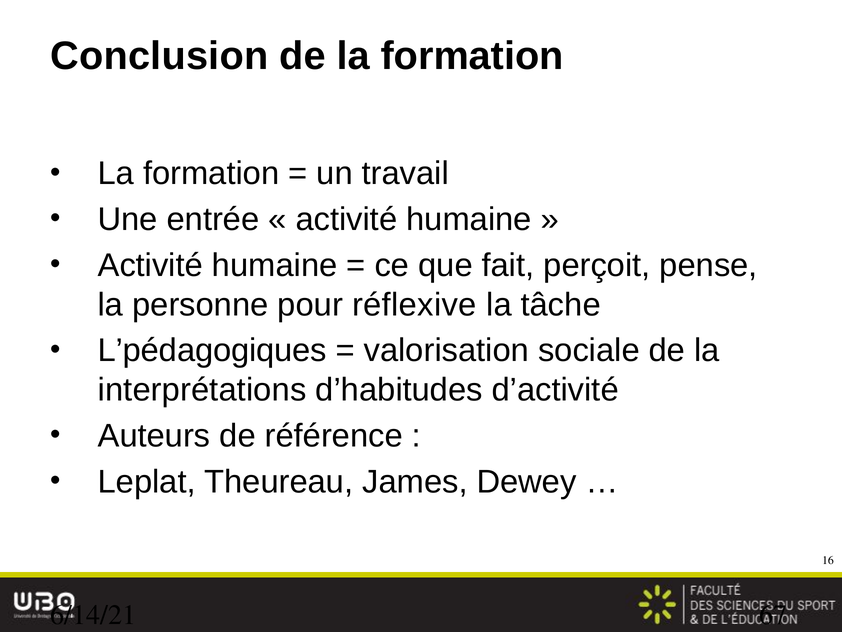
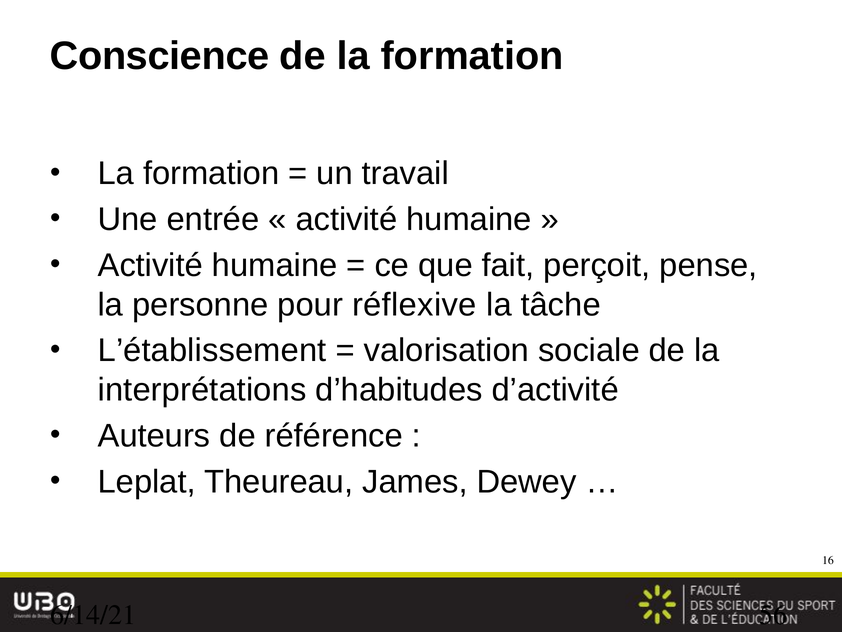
Conclusion: Conclusion -> Conscience (160, 56)
L’pédagogiques: L’pédagogiques -> L’établissement (212, 350)
67: 67 -> 56 (773, 614)
